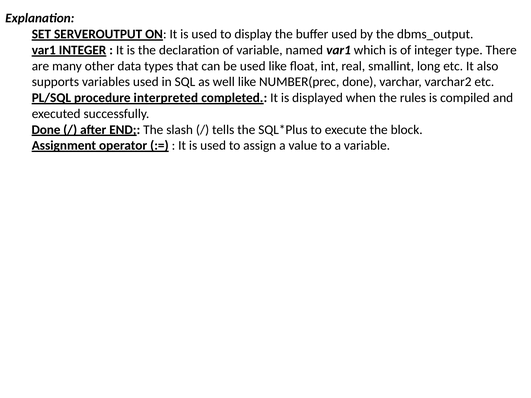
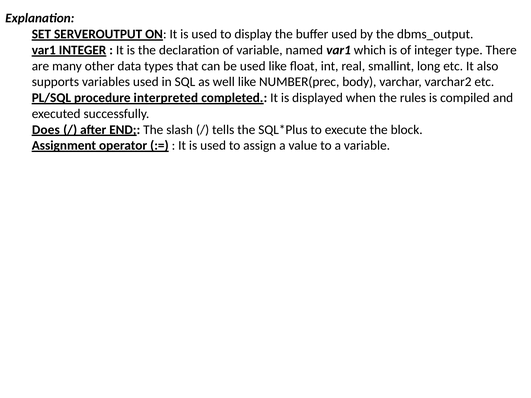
NUMBER(prec done: done -> body (359, 82)
Done: Done -> Does (46, 130)
